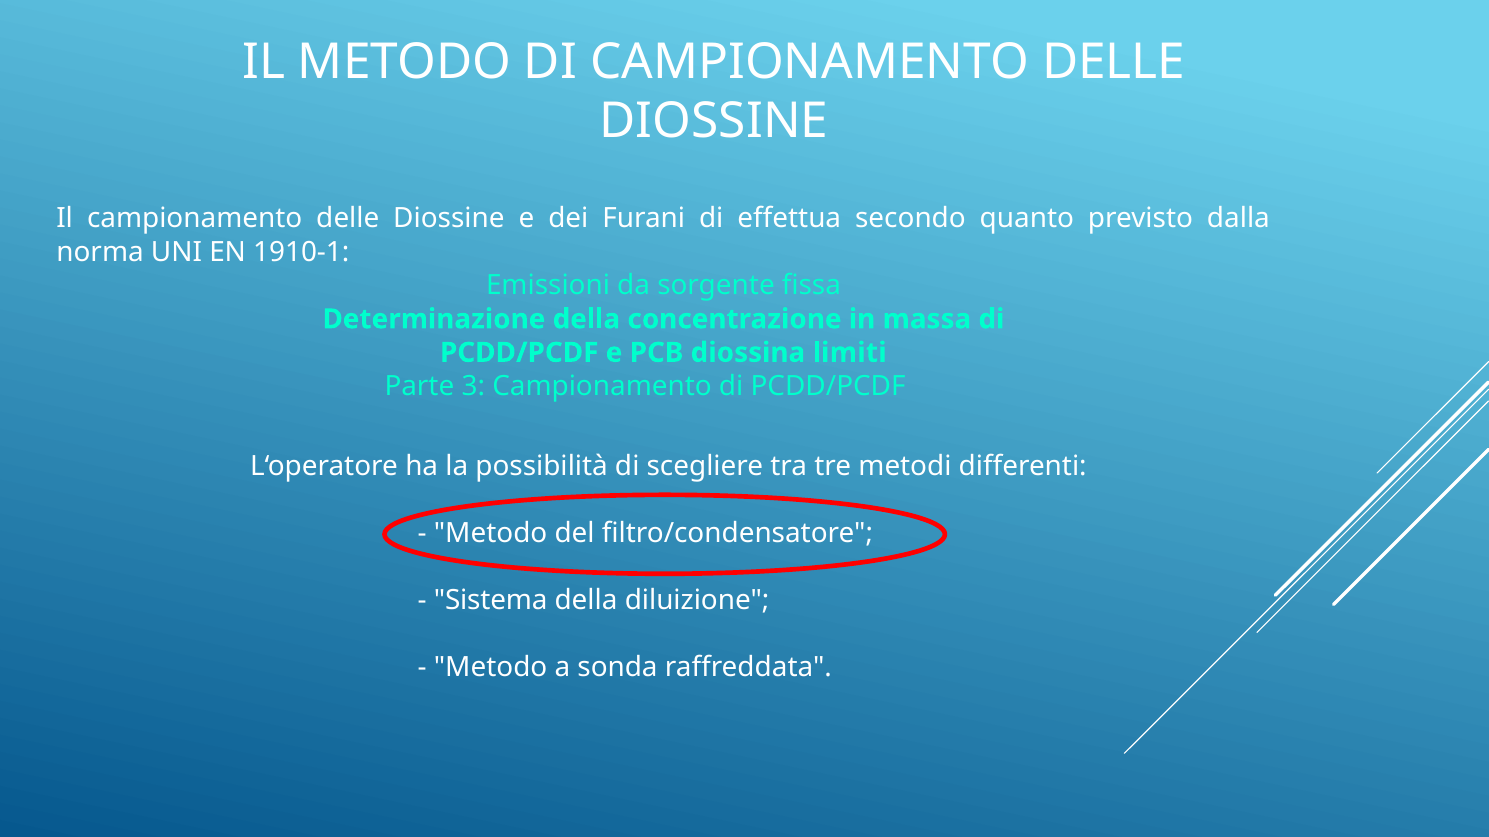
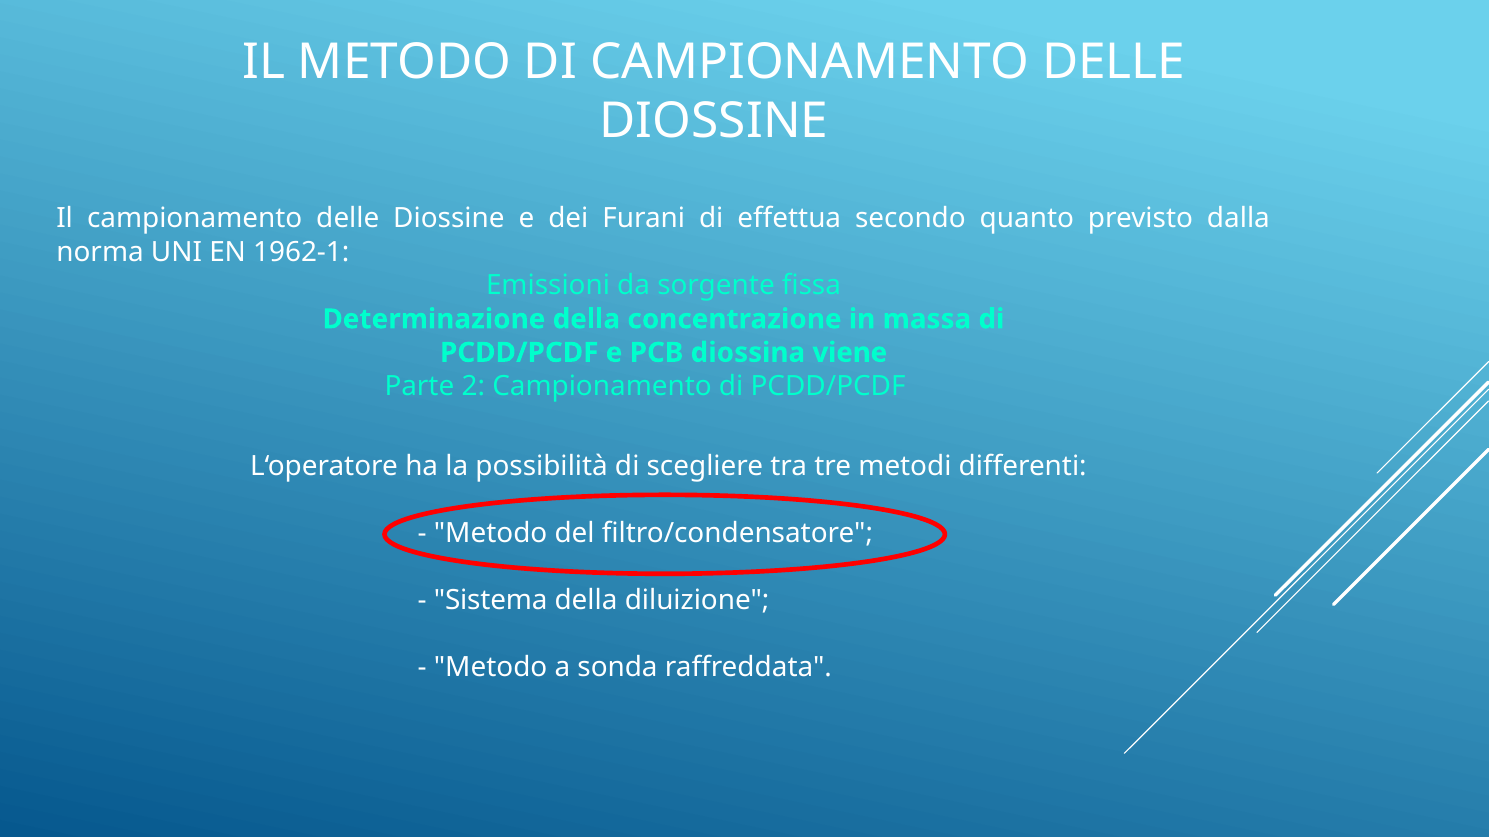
1910-1: 1910-1 -> 1962-1 (301, 252)
limiti: limiti -> viene (850, 353)
3: 3 -> 2 (473, 386)
